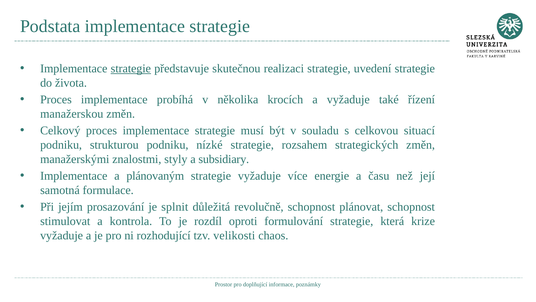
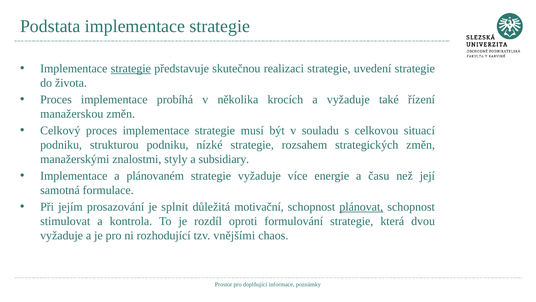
plánovaným: plánovaným -> plánovaném (155, 176)
revolučně: revolučně -> motivační (259, 207)
plánovat underline: none -> present (361, 207)
krize: krize -> dvou (423, 221)
velikosti: velikosti -> vnějšími (234, 235)
